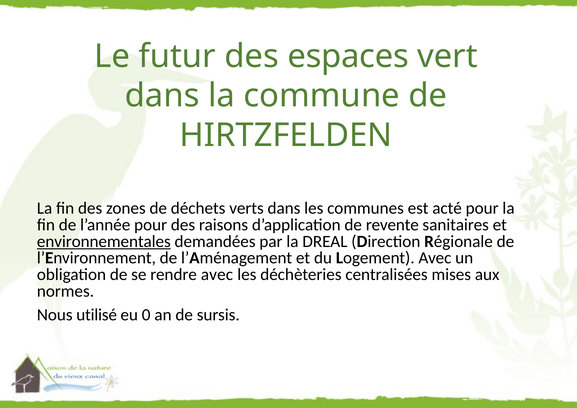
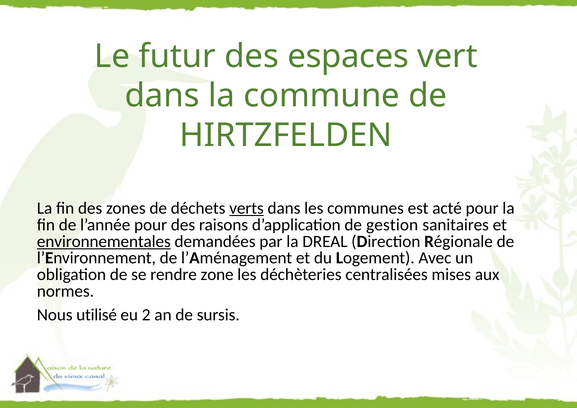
verts underline: none -> present (246, 208)
revente: revente -> gestion (392, 225)
rendre avec: avec -> zone (217, 275)
0: 0 -> 2 (146, 315)
